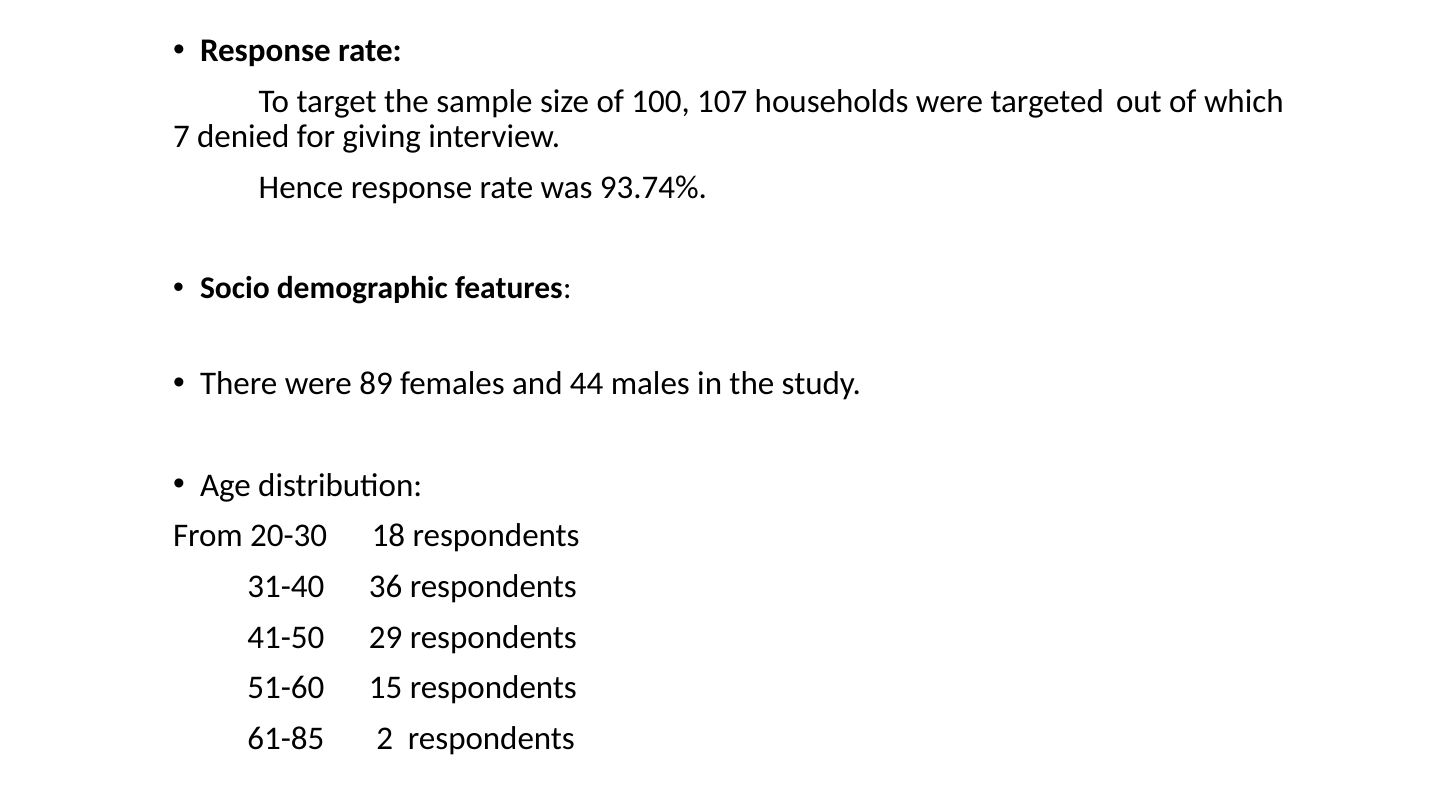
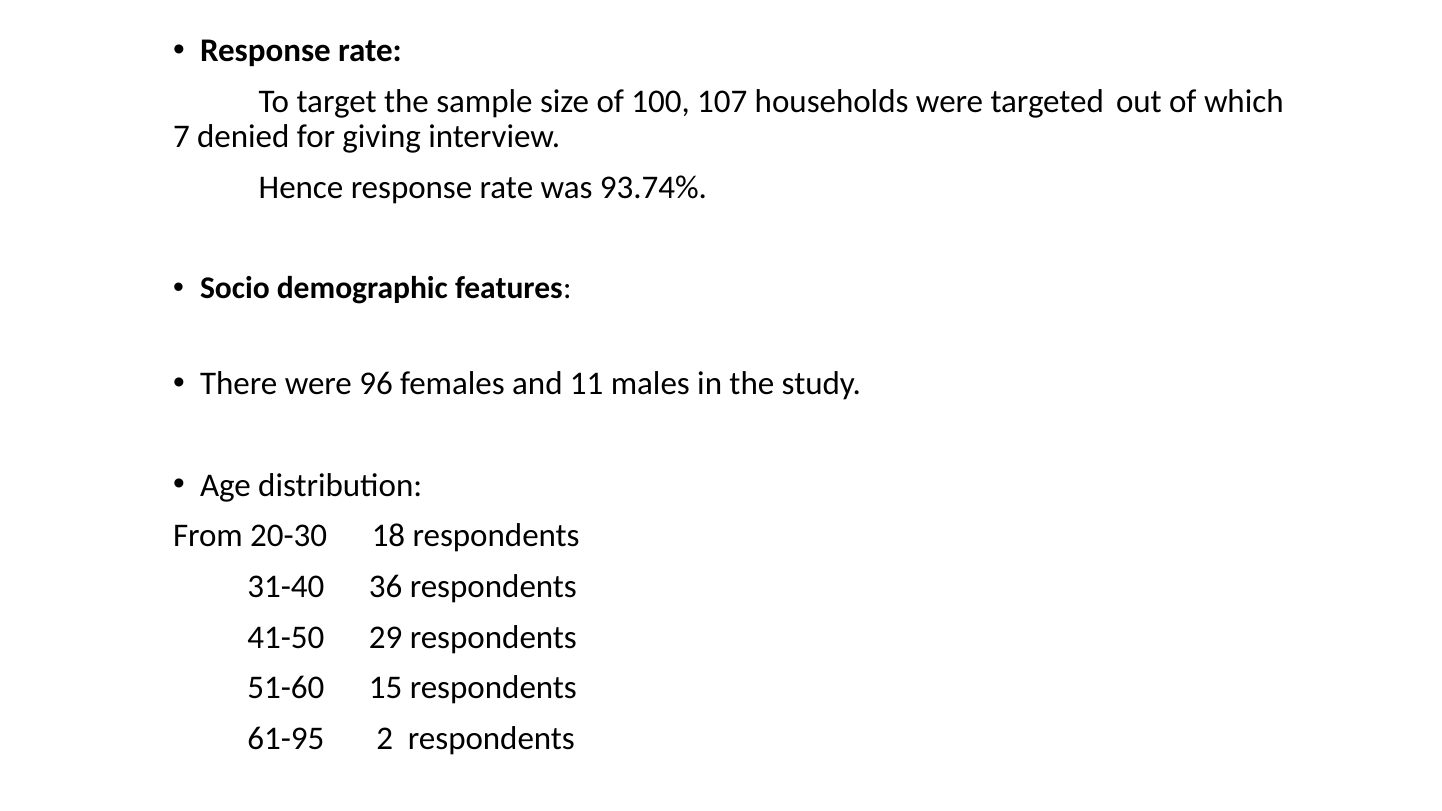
89: 89 -> 96 (376, 384)
44: 44 -> 11 (587, 384)
61-85: 61-85 -> 61-95 (286, 739)
